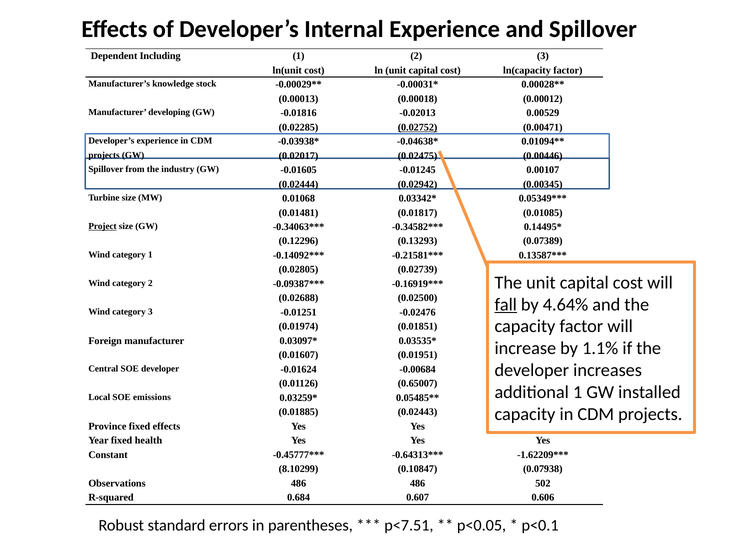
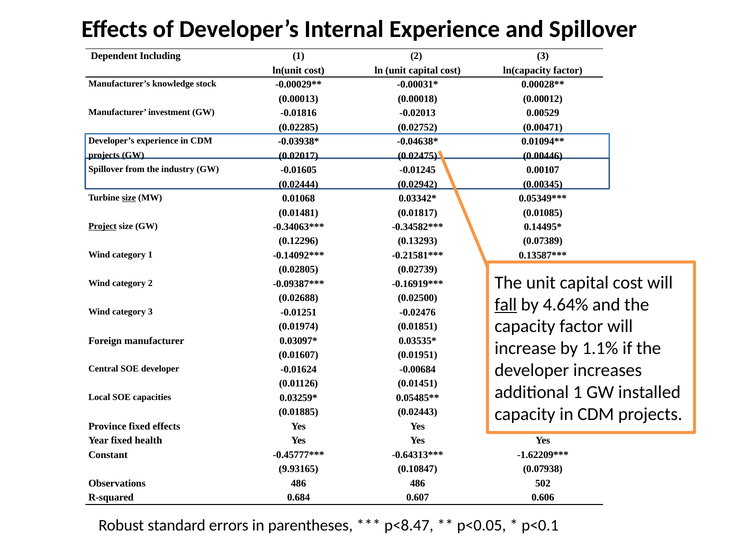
developing: developing -> investment (169, 112)
0.02752 underline: present -> none (418, 127)
size underline: none -> present (129, 198)
0.65007: 0.65007 -> 0.01451 (418, 384)
emissions: emissions -> capacities (152, 397)
8.10299: 8.10299 -> 9.93165 (299, 469)
p<7.51: p<7.51 -> p<8.47 (409, 526)
